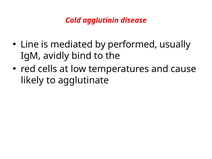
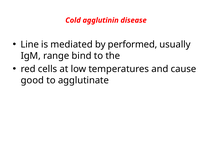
avidly: avidly -> range (56, 56)
likely: likely -> good (32, 80)
